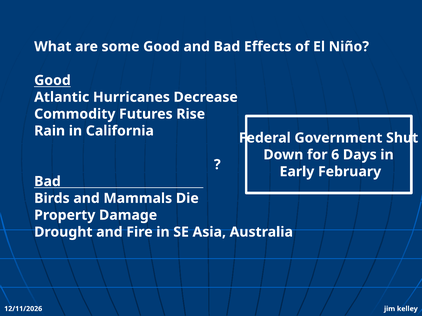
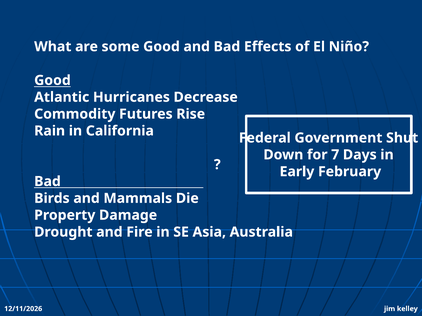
6: 6 -> 7 (335, 155)
